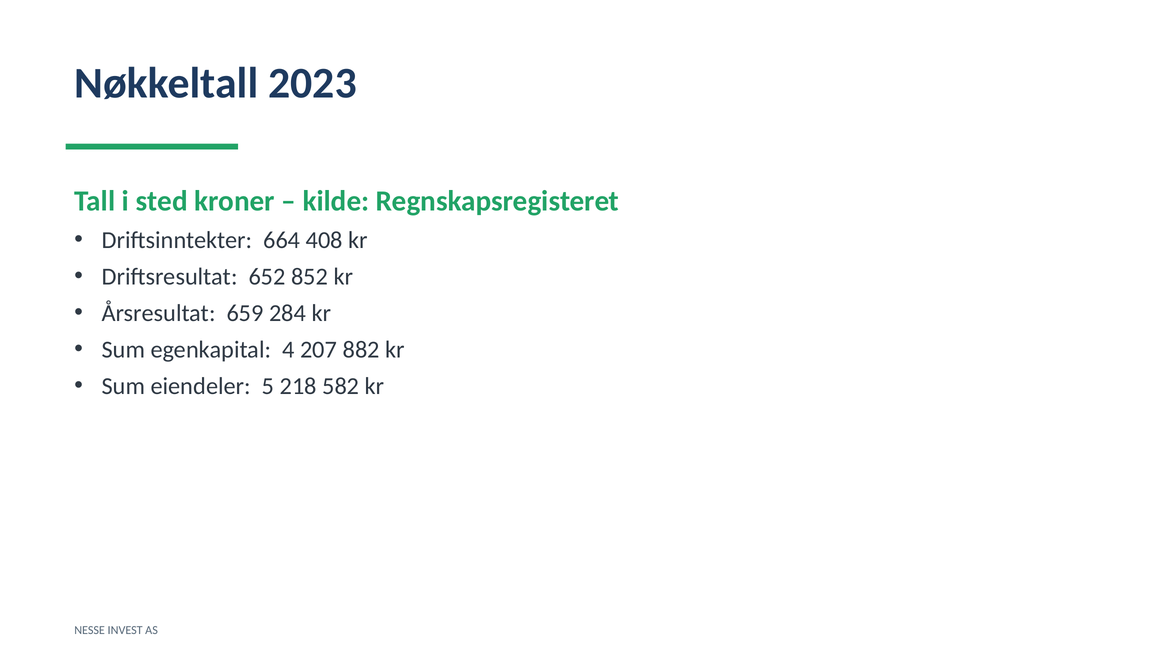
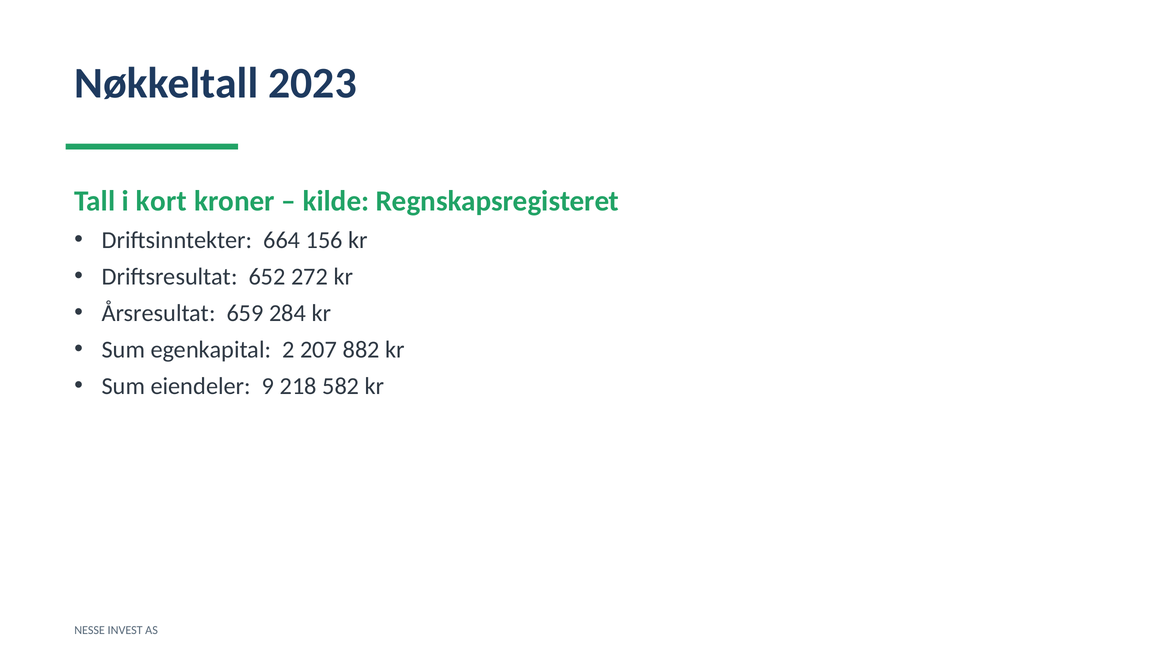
sted: sted -> kort (162, 201)
408: 408 -> 156 (324, 240)
852: 852 -> 272 (310, 277)
4: 4 -> 2 (288, 350)
5: 5 -> 9 (268, 386)
